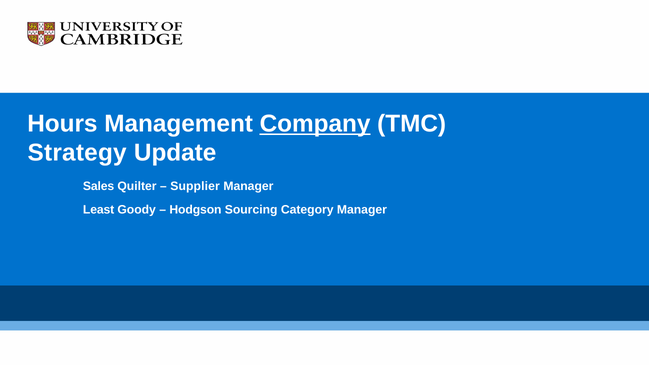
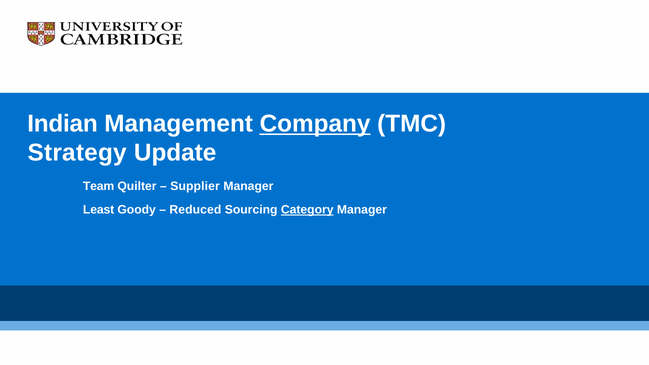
Hours: Hours -> Indian (62, 124)
Sales: Sales -> Team (99, 186)
Hodgson: Hodgson -> Reduced (195, 210)
Category underline: none -> present (307, 210)
